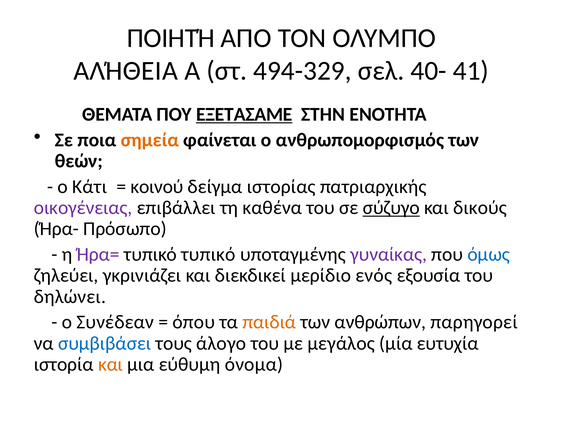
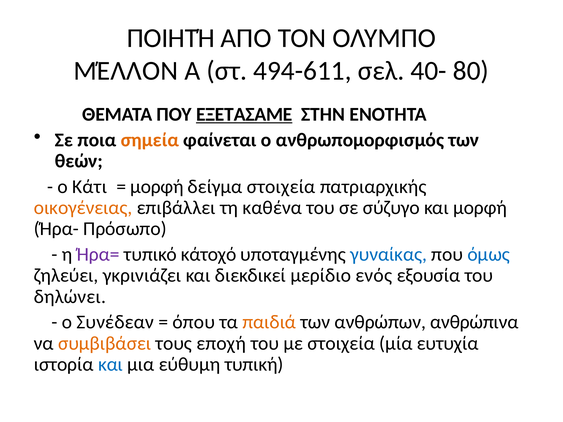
ΑΛΉΘΕΙΑ: ΑΛΉΘΕΙΑ -> ΜΈΛΛΟΝ (126, 71)
494-329: 494-329 -> 494-611 (302, 71)
41: 41 -> 80 (471, 71)
κοινού: κοινού -> μορφή (157, 187)
δείγμα ιστορίας: ιστορίας -> στοιχεία (281, 187)
οικογένειας colour: purple -> orange (83, 208)
σύζυγο underline: present -> none (391, 208)
και δικούς: δικούς -> μορφή (480, 208)
τυπικό τυπικό: τυπικό -> κάτοχό (209, 255)
γυναίκας colour: purple -> blue (389, 255)
παρηγορεί: παρηγορεί -> ανθρώπινα (474, 322)
συμβιβάσει colour: blue -> orange (105, 343)
άλογο: άλογο -> εποχή (221, 343)
με μεγάλος: μεγάλος -> στοιχεία (341, 343)
και colour: orange -> blue (111, 365)
όνομα: όνομα -> τυπική (254, 365)
